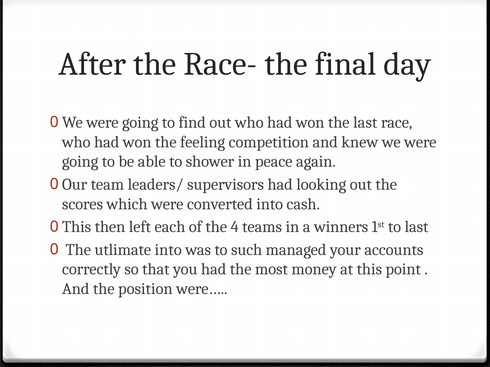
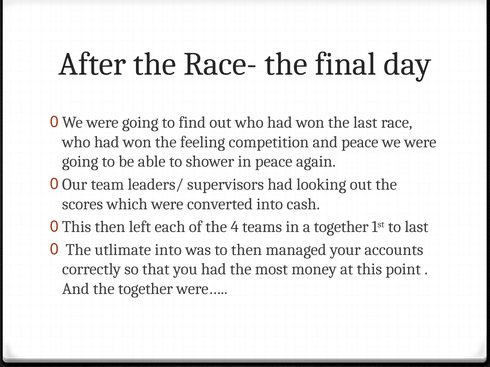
and knew: knew -> peace (360, 142)
a winners: winners -> together (341, 227)
to such: such -> then (247, 250)
the position: position -> together (146, 289)
